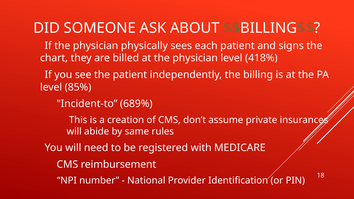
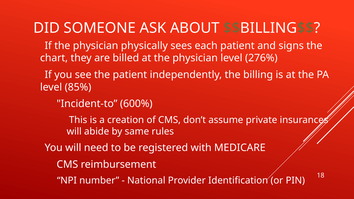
418%: 418% -> 276% (261, 58)
689%: 689% -> 600% (136, 104)
